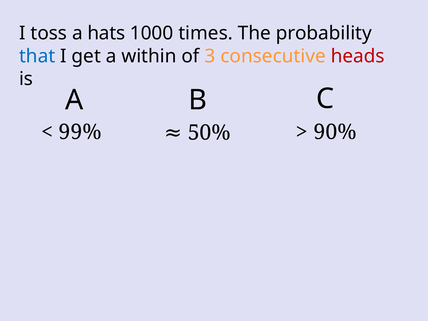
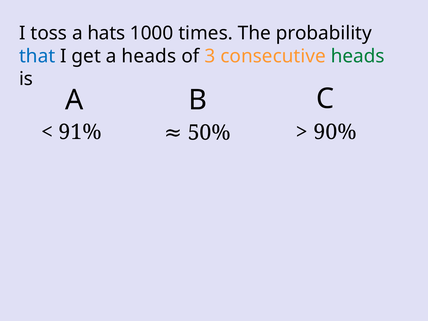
a within: within -> heads (149, 56)
heads colour: red -> green (358, 56)
99%: 99% -> 91% (80, 132)
